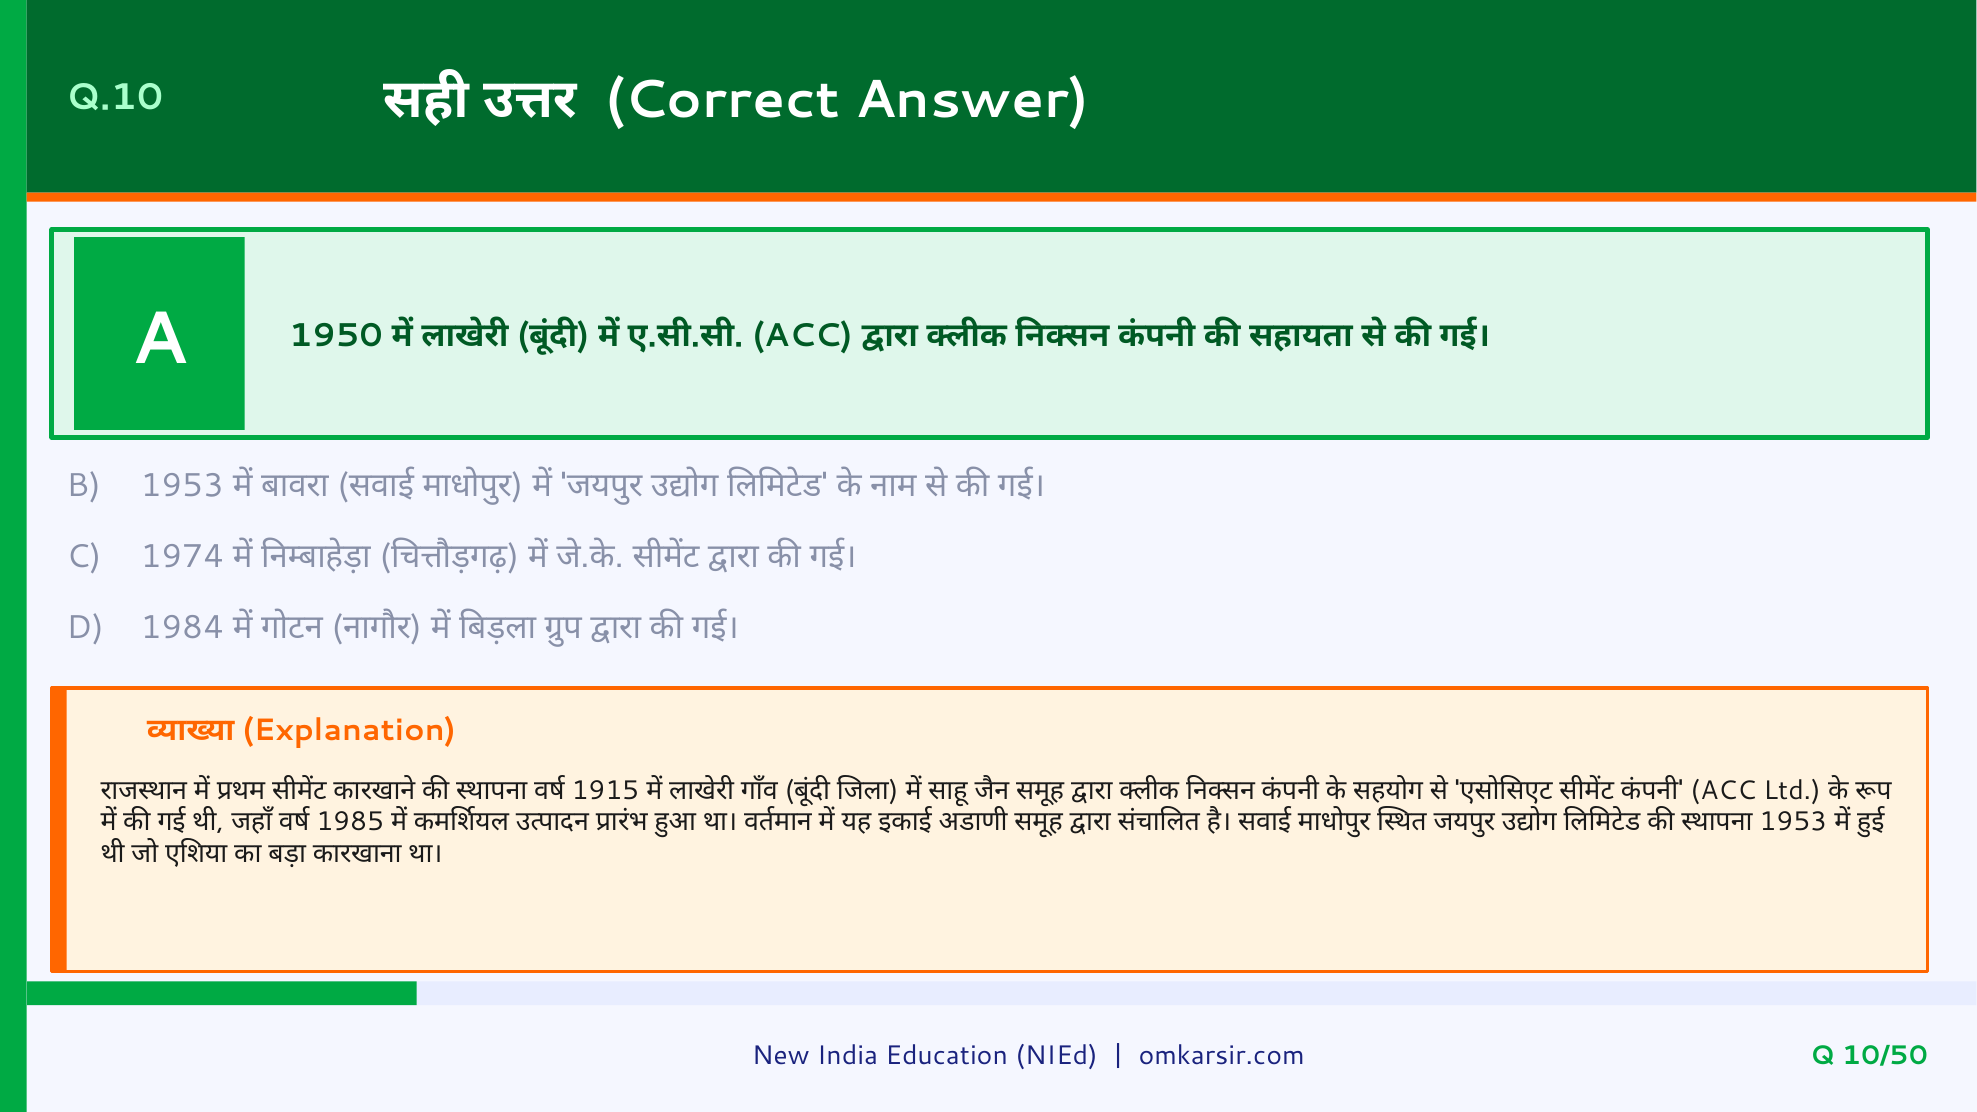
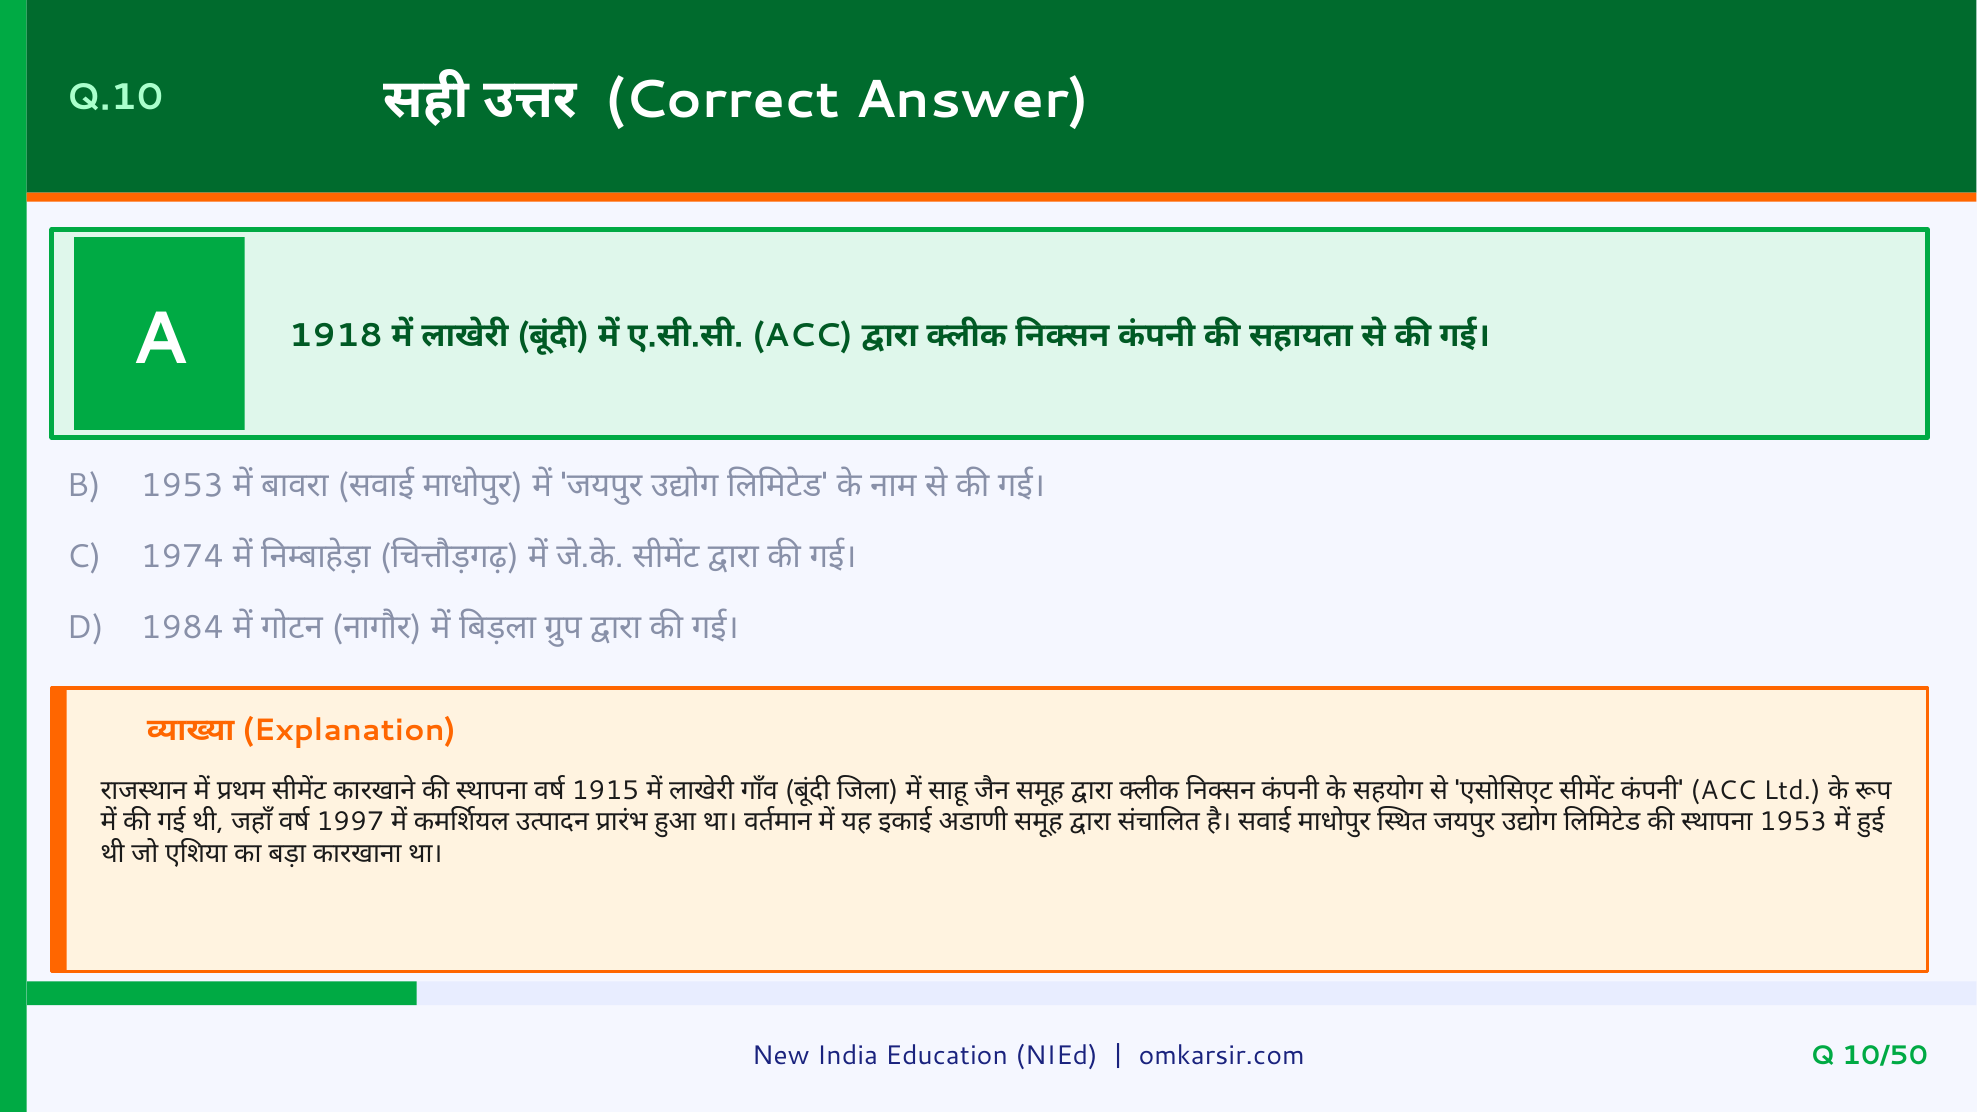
1950: 1950 -> 1918 (336, 336)
1985: 1985 -> 1997 (350, 822)
